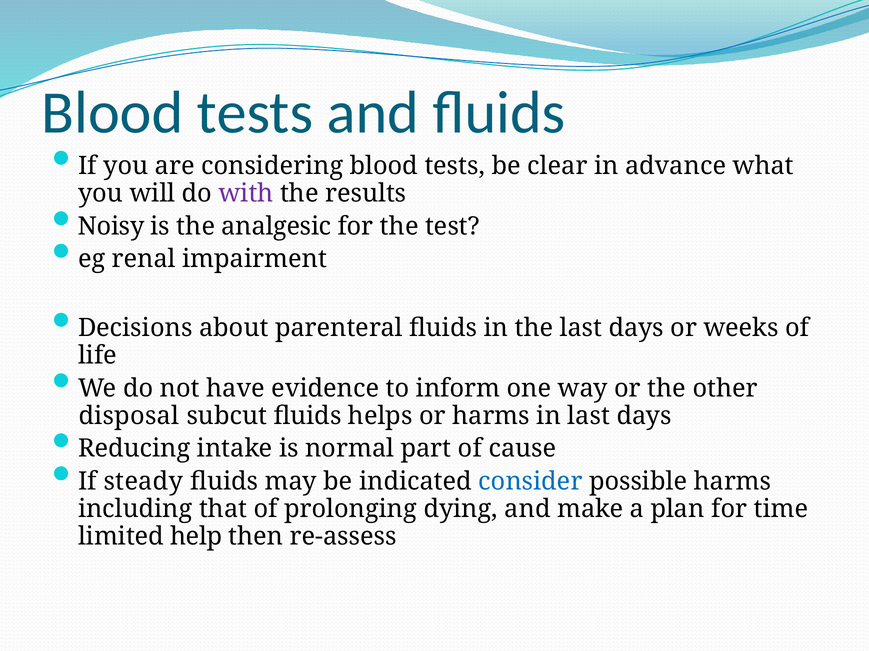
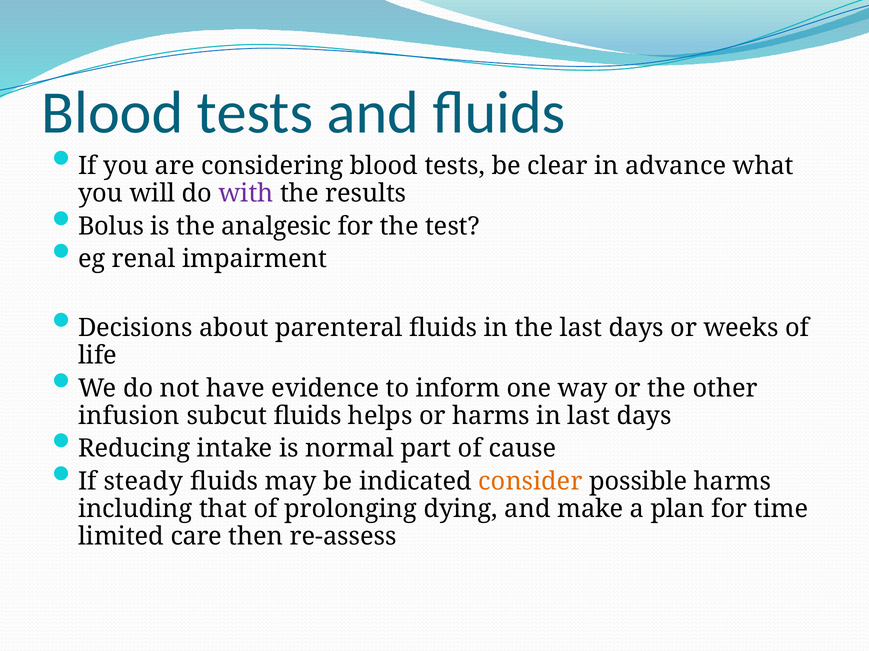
Noisy: Noisy -> Bolus (111, 226)
disposal: disposal -> infusion (129, 416)
consider colour: blue -> orange (530, 482)
help: help -> care (196, 537)
